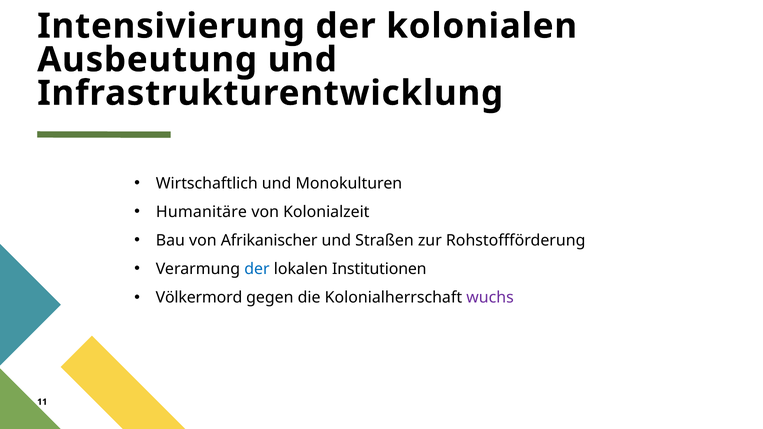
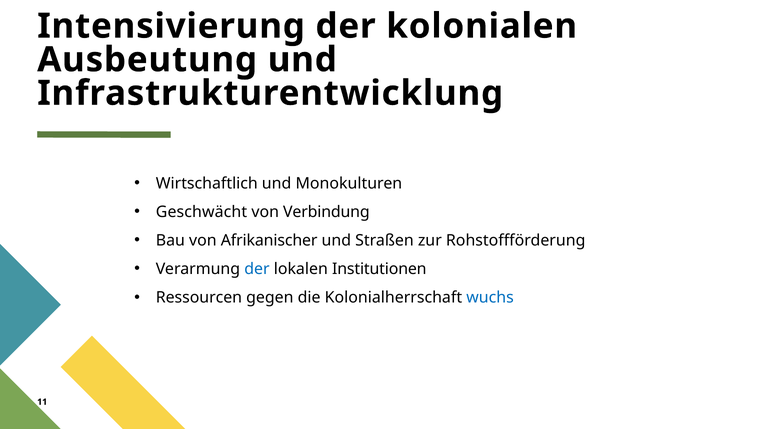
Humanitäre: Humanitäre -> Geschwächt (201, 212)
Kolonialzeit: Kolonialzeit -> Verbindung (326, 212)
Völkermord: Völkermord -> Ressourcen (199, 298)
wuchs colour: purple -> blue (490, 298)
